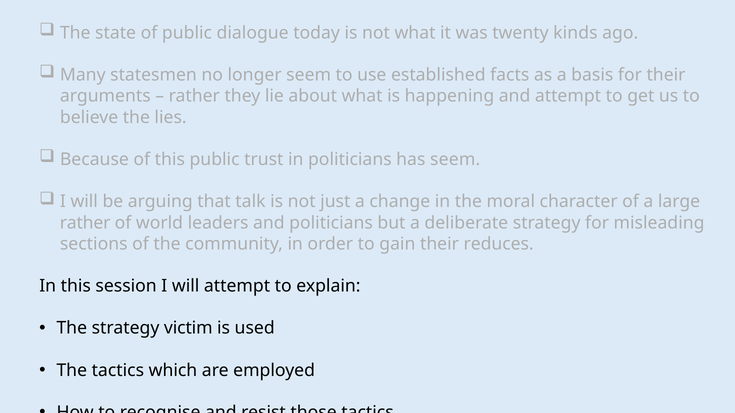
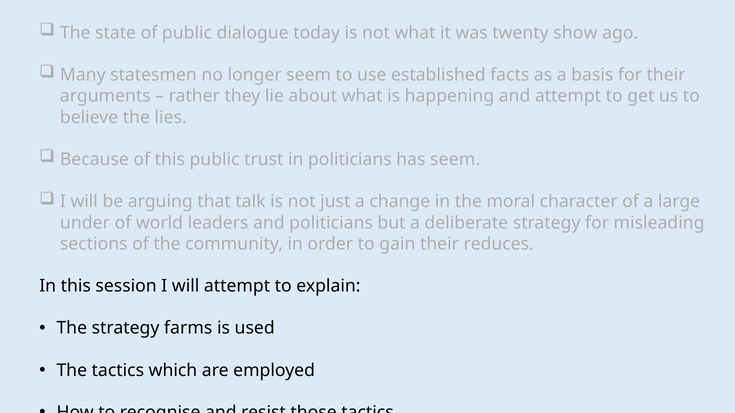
kinds: kinds -> show (575, 33)
rather: rather -> under (85, 223)
victim: victim -> farms (188, 329)
